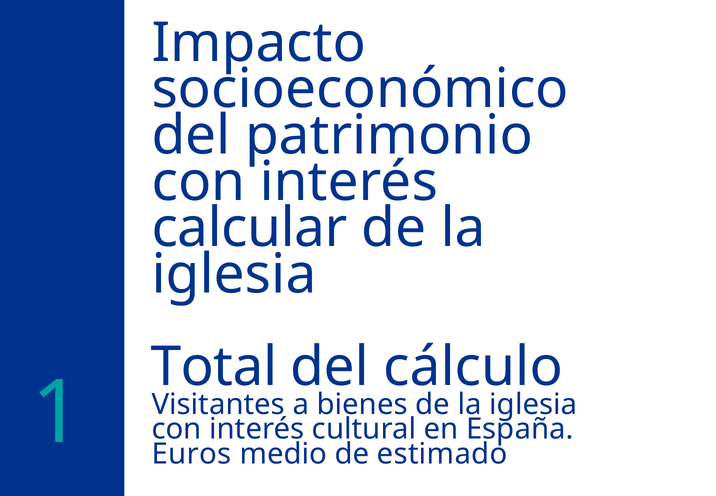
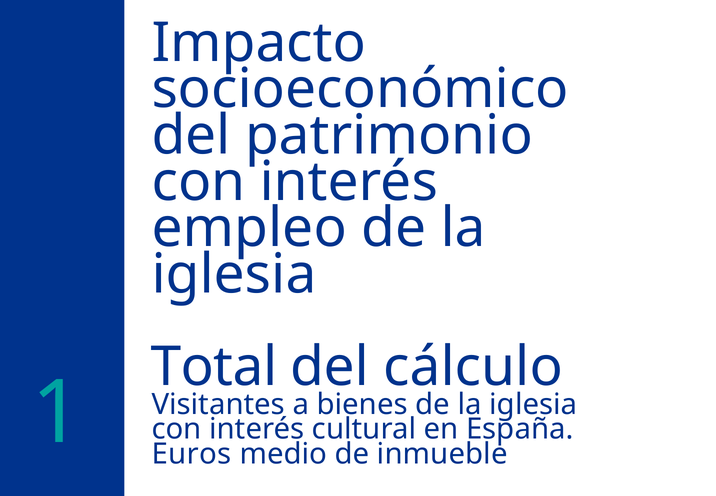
calcular: calcular -> empleo (249, 228)
estimado: estimado -> inmueble (442, 454)
